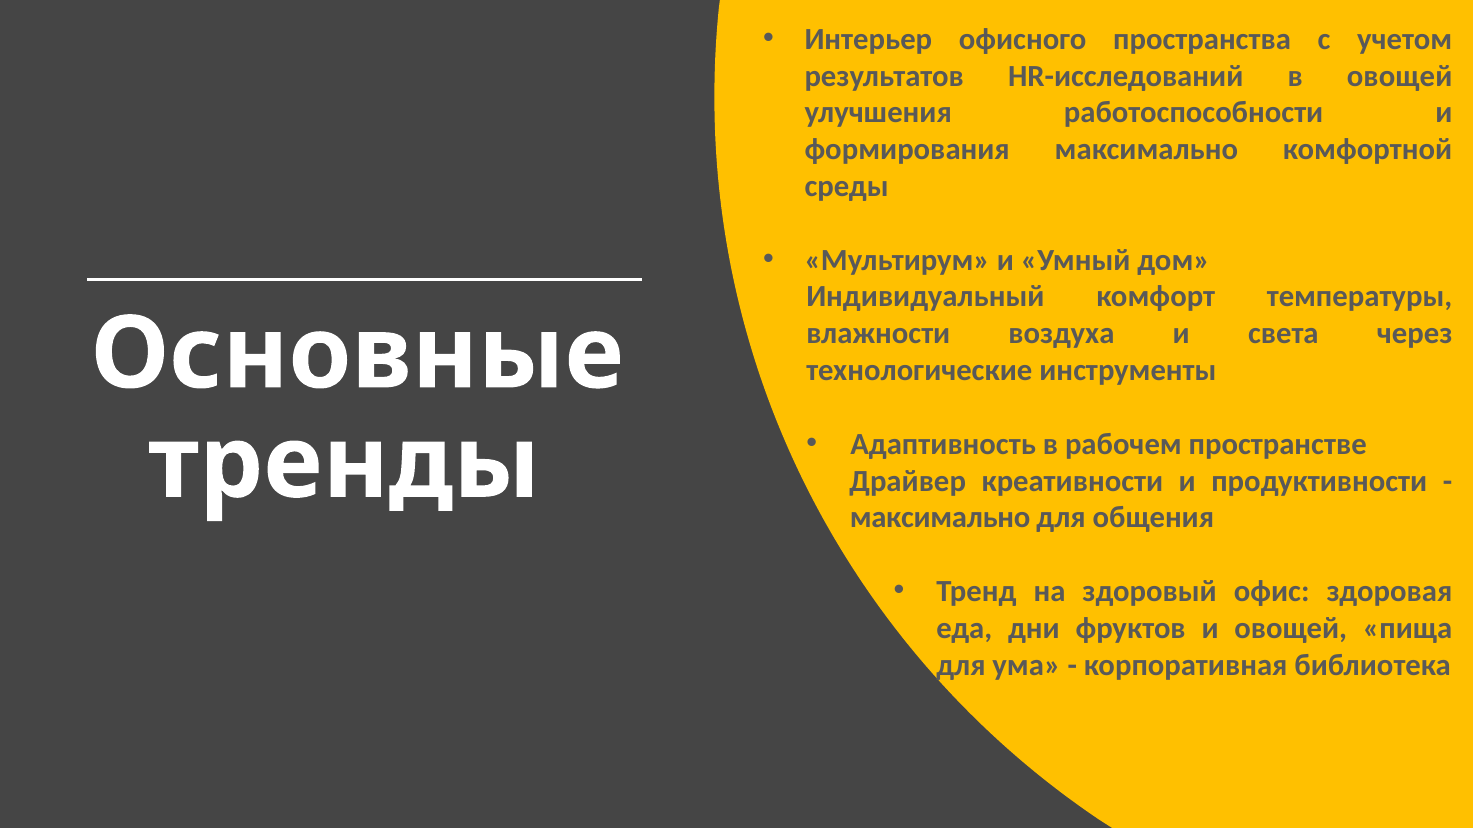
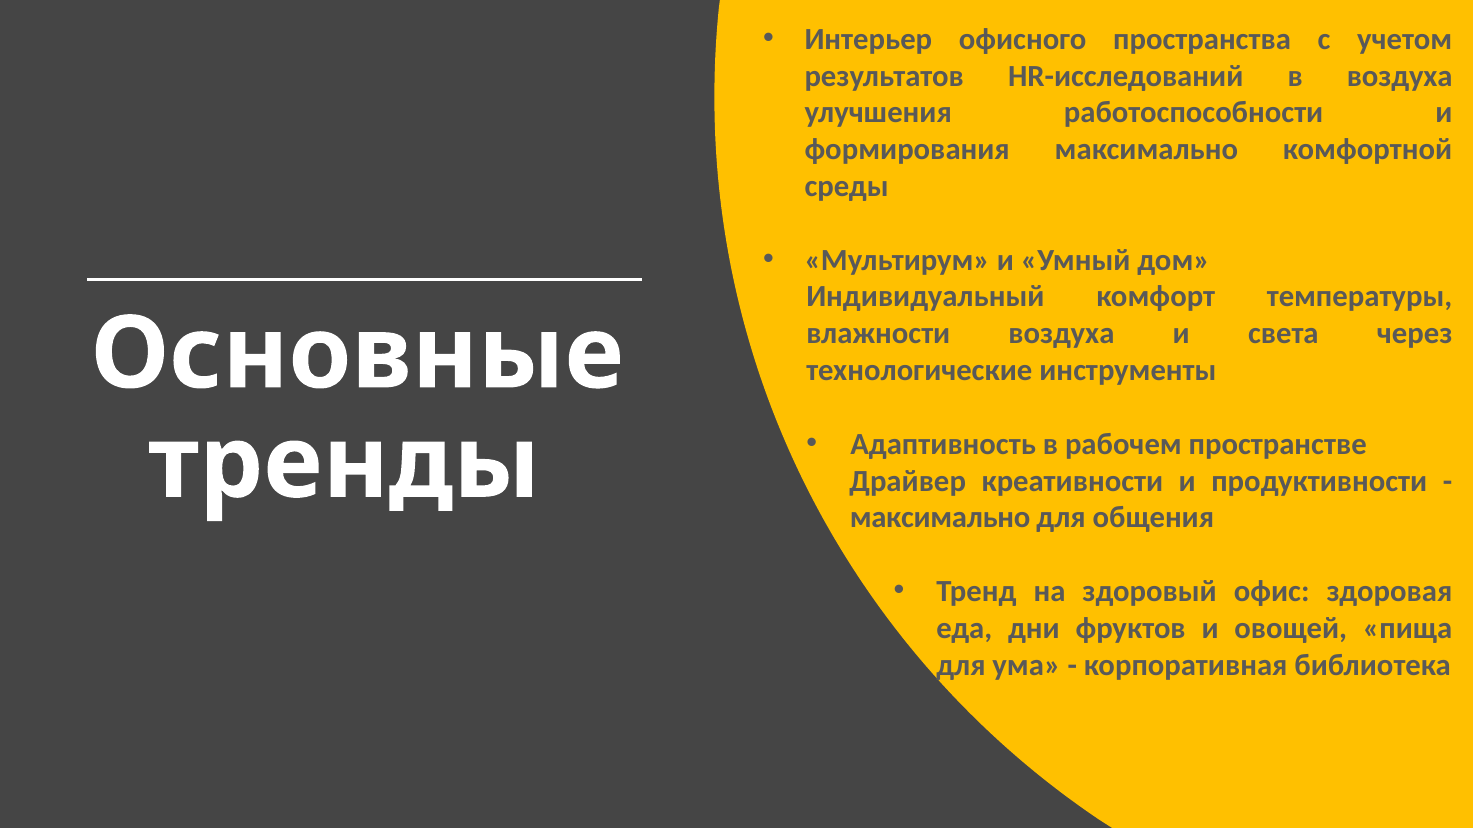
в овощей: овощей -> воздуха (1400, 76)
